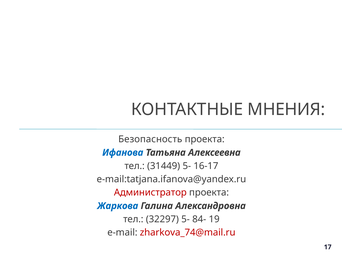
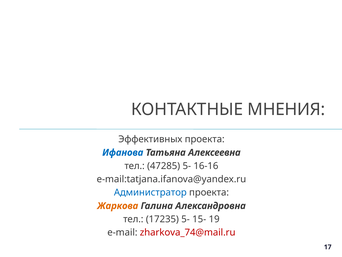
Безопасность: Безопасность -> Эффективных (150, 139)
31449: 31449 -> 47285 (164, 166)
16-17: 16-17 -> 16-16 (206, 166)
Администратор colour: red -> blue (150, 192)
Жаркова colour: blue -> orange (118, 206)
32297: 32297 -> 17235 (162, 219)
84-: 84- -> 15- (199, 219)
